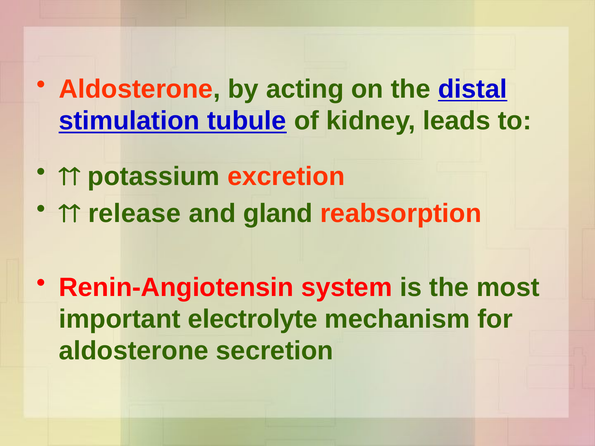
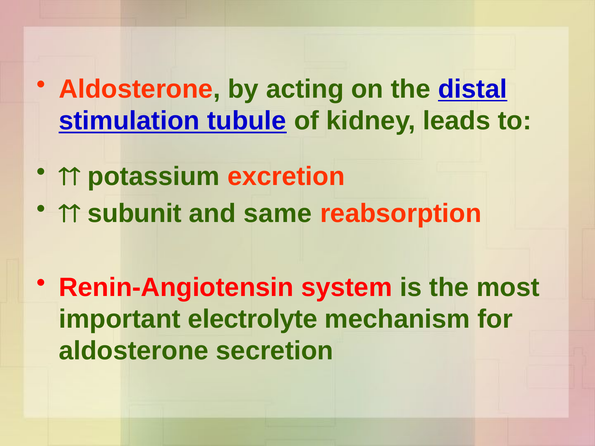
release: release -> subunit (135, 214)
gland: gland -> same (278, 214)
